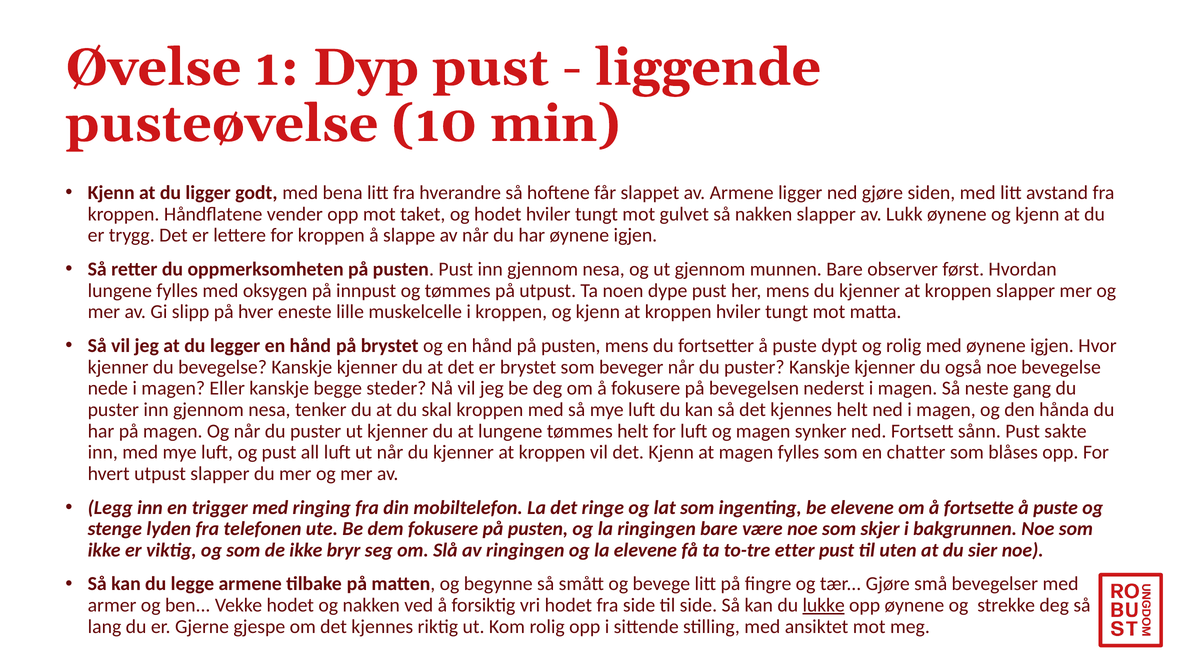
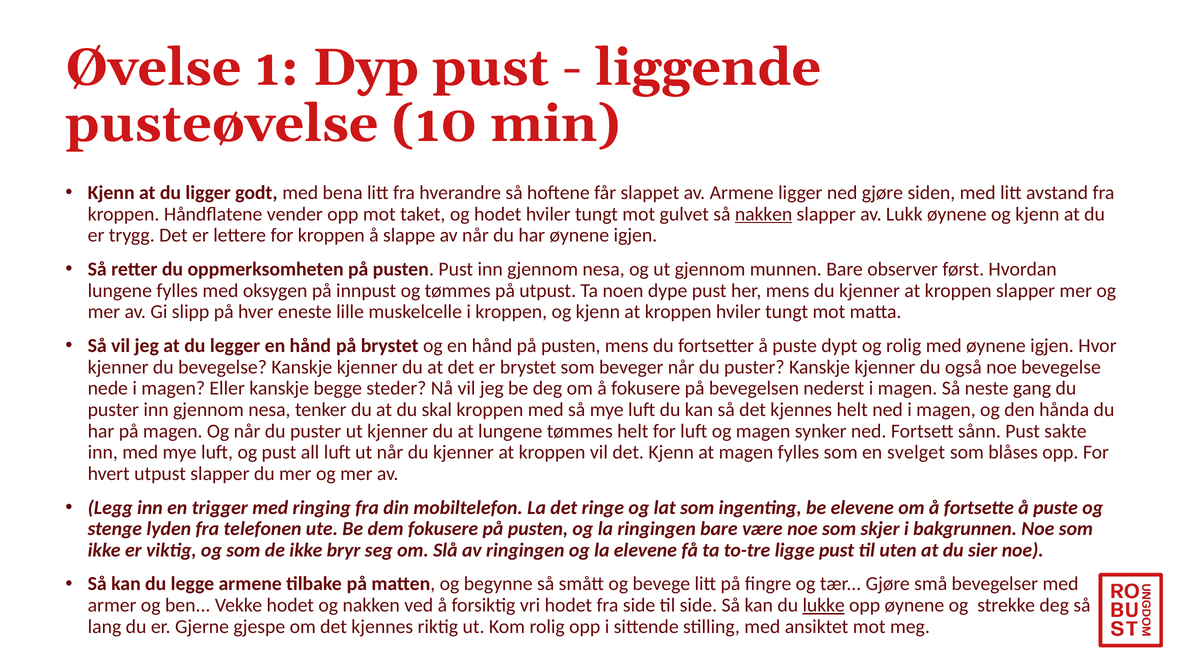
nakken underline: none -> present (764, 214)
chatter: chatter -> svelget (916, 453)
etter: etter -> ligge (795, 550)
